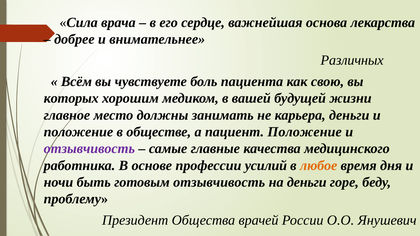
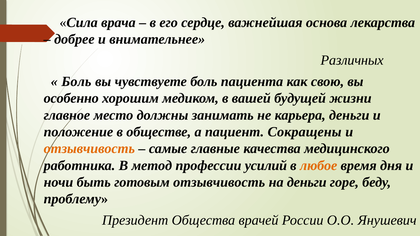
Всём: Всём -> Боль (76, 82)
которых: которых -> особенно (71, 98)
пациент Положение: Положение -> Сокращены (305, 132)
отзывчивость colour: purple -> orange (89, 149)
основе: основе -> метод (152, 166)
